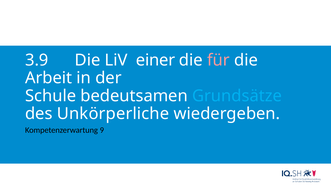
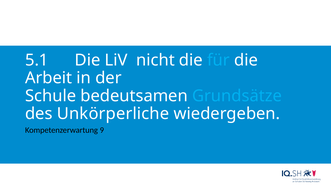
3.9: 3.9 -> 5.1 (37, 60)
einer: einer -> nicht (155, 60)
für colour: pink -> light blue (218, 60)
